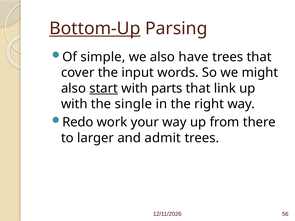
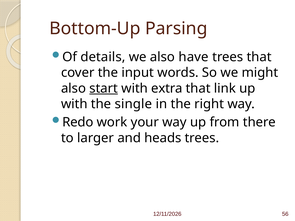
Bottom-Up underline: present -> none (95, 29)
simple: simple -> details (103, 57)
parts: parts -> extra (167, 88)
admit: admit -> heads (163, 138)
